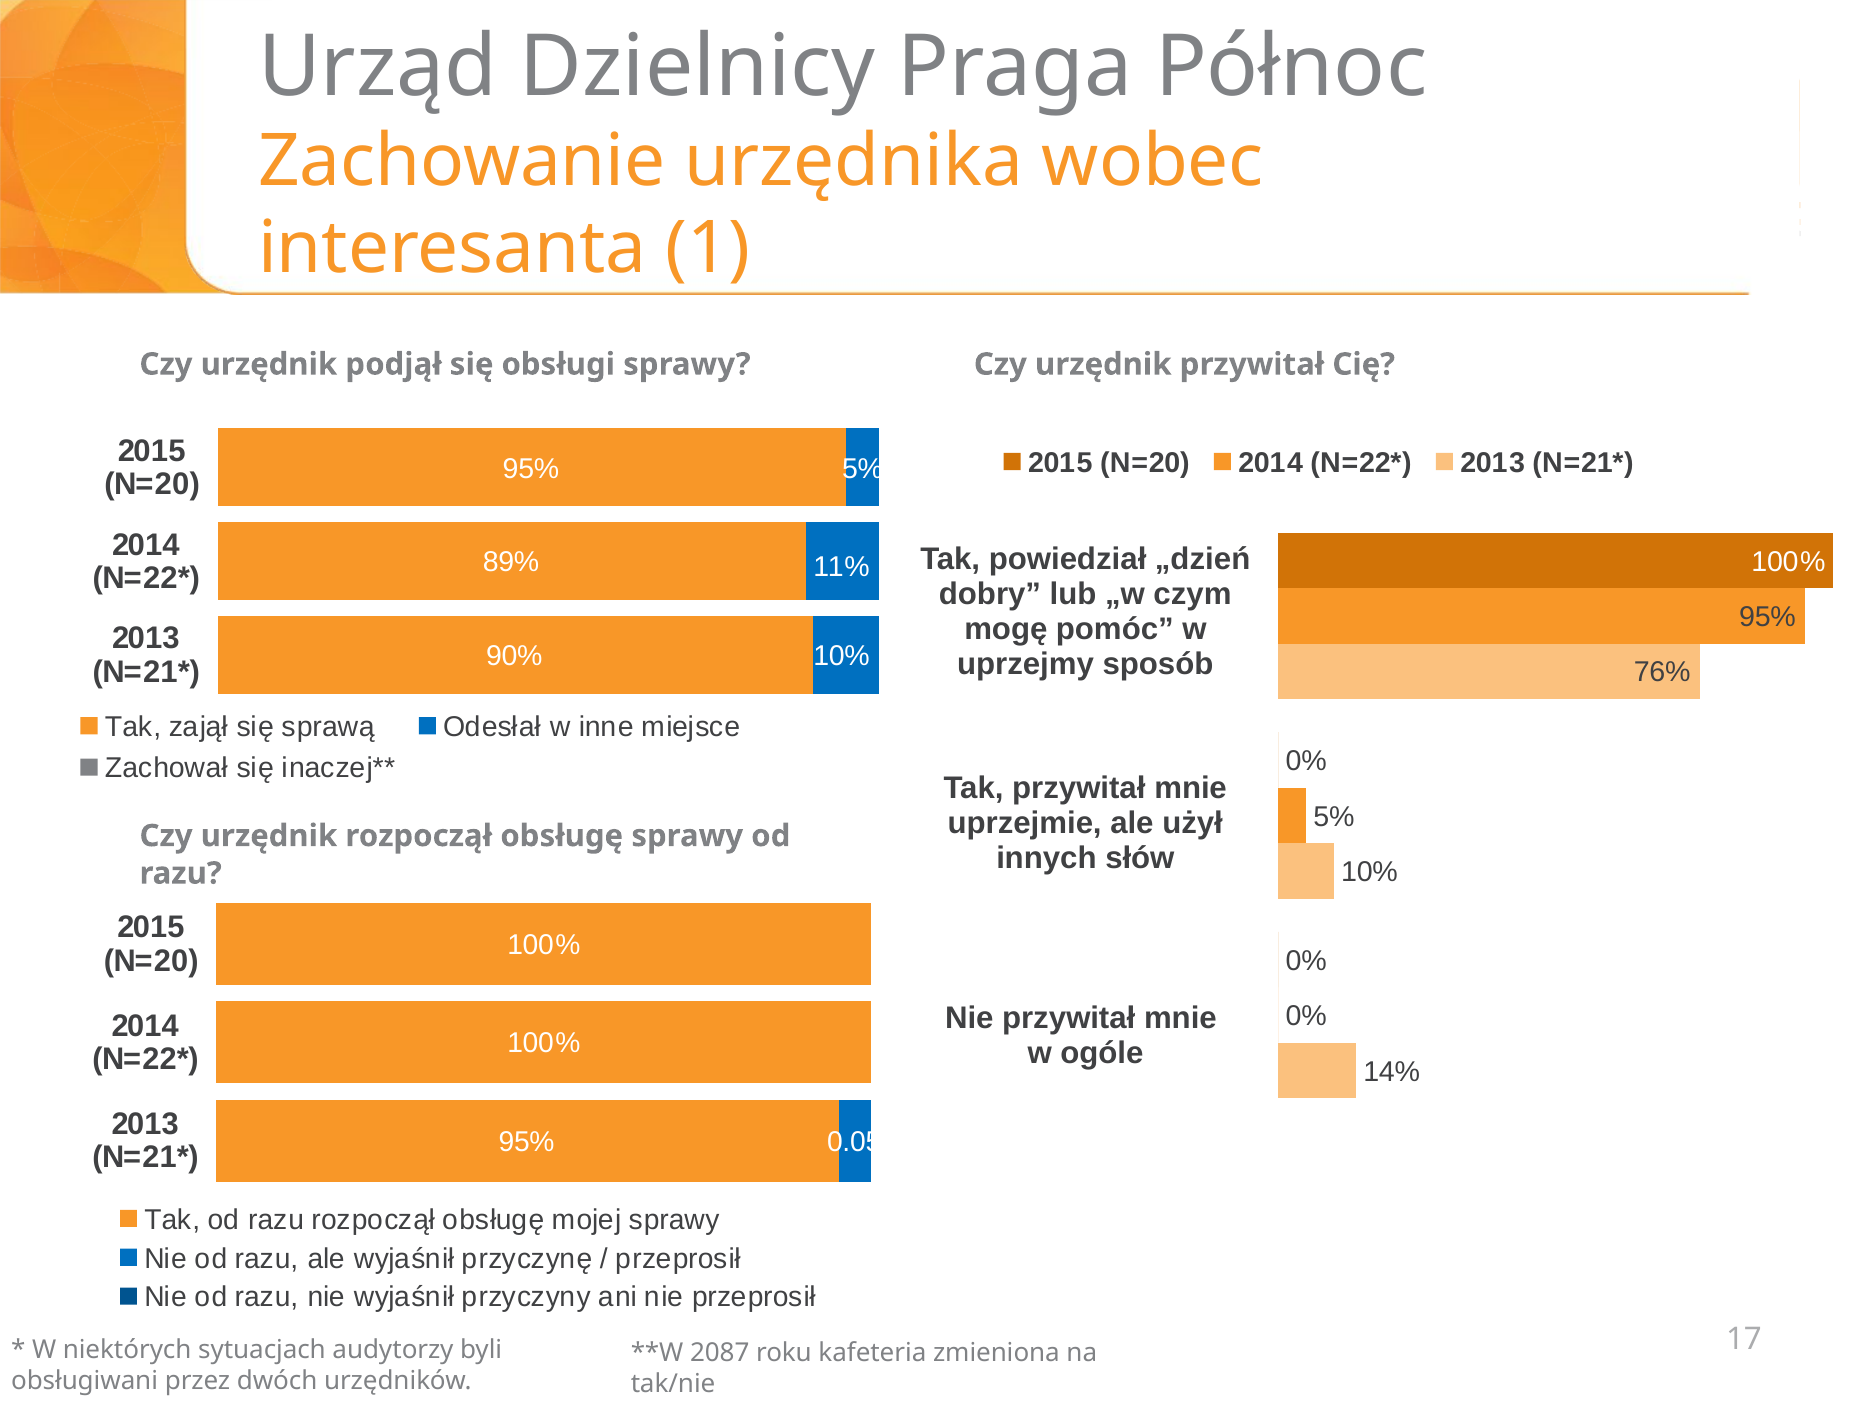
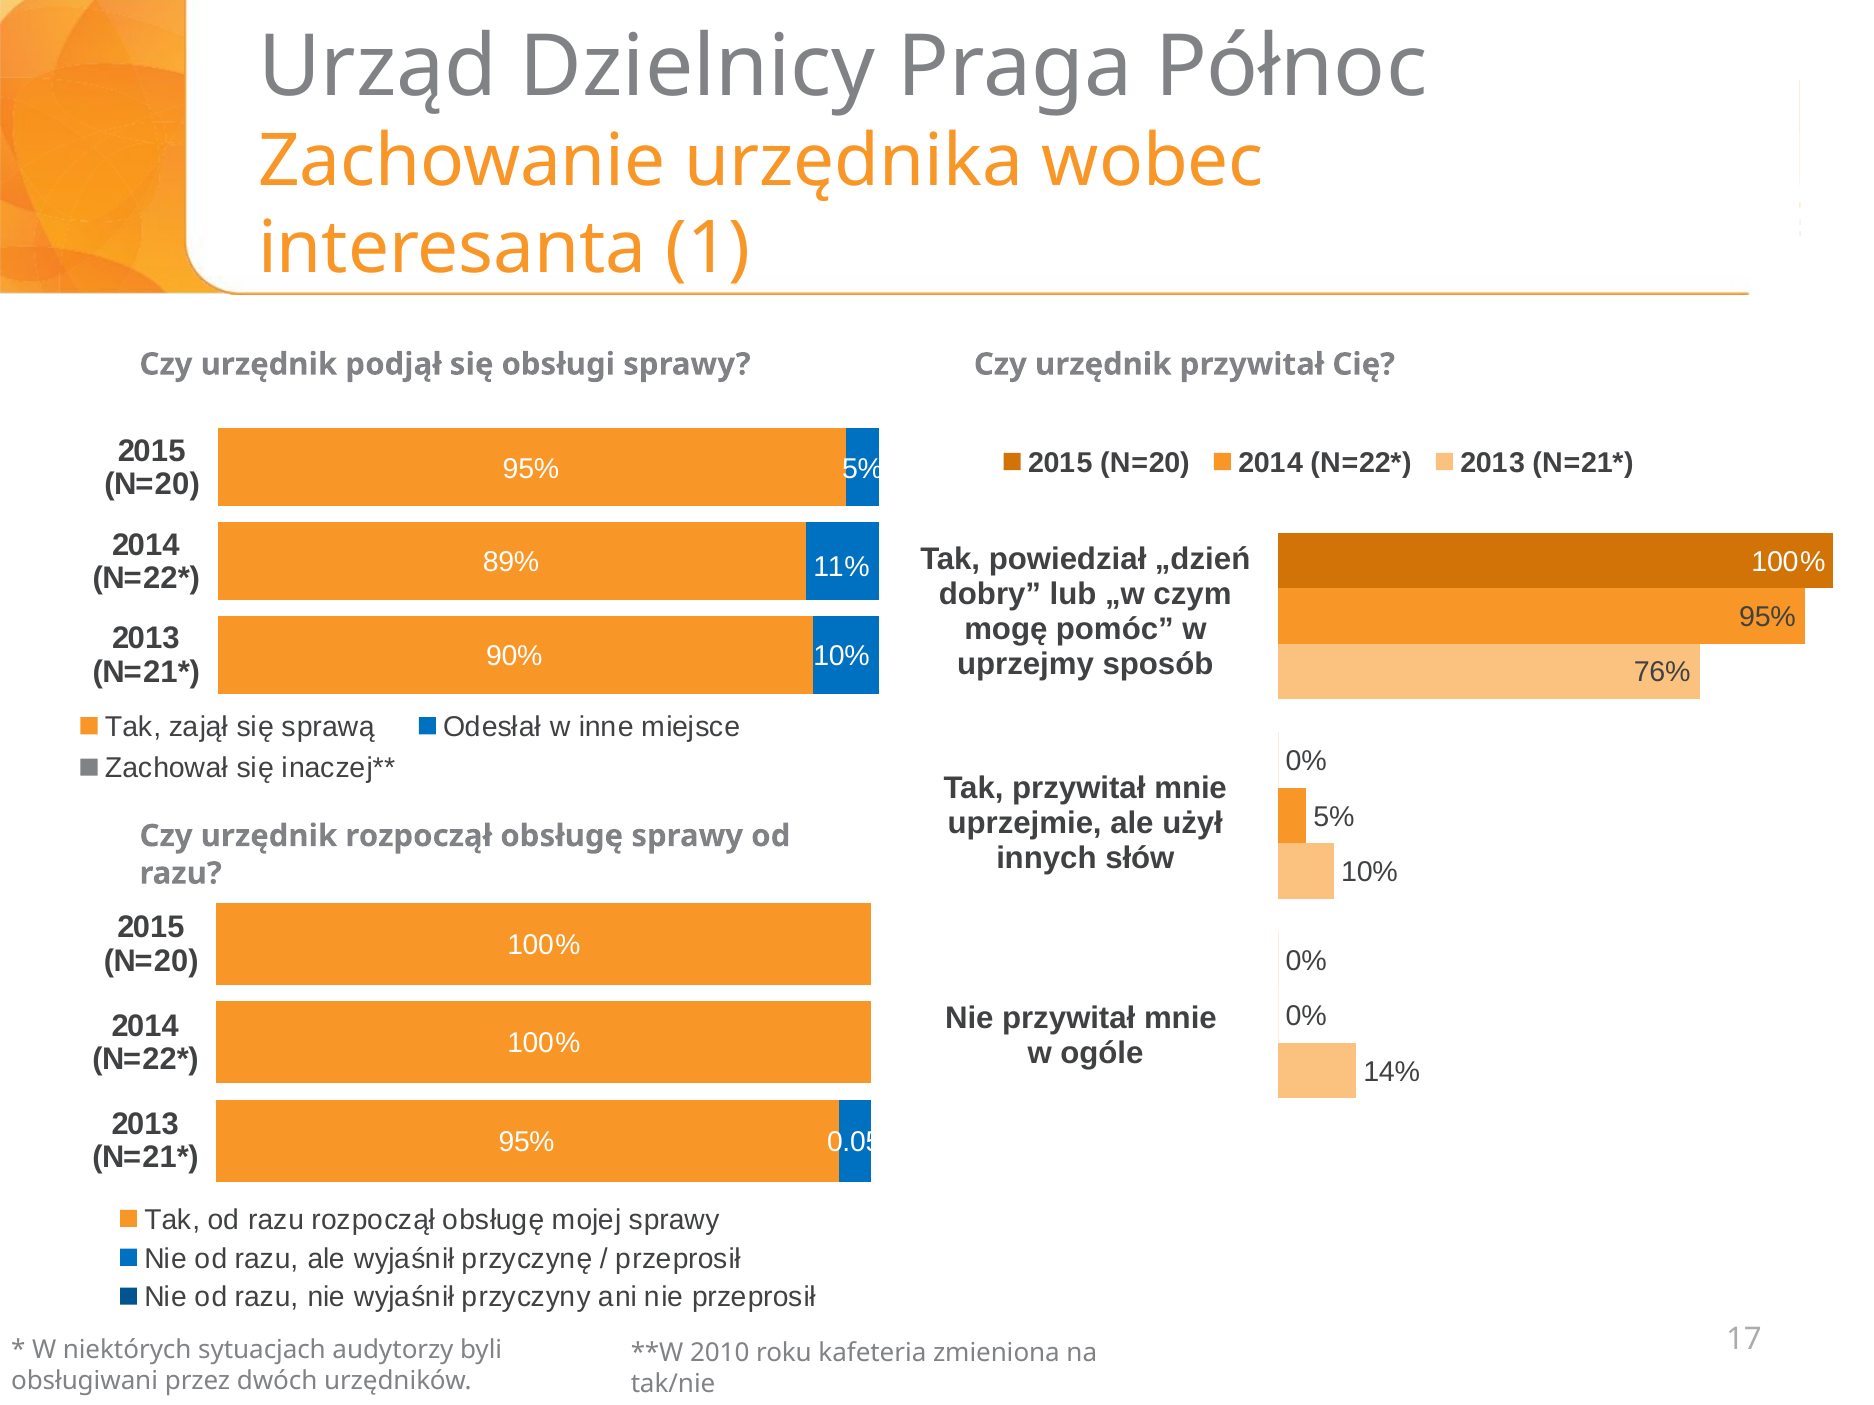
2087: 2087 -> 2010 (720, 1353)
